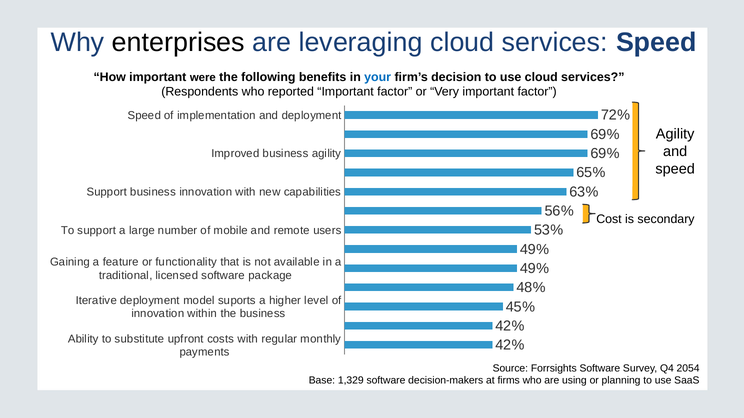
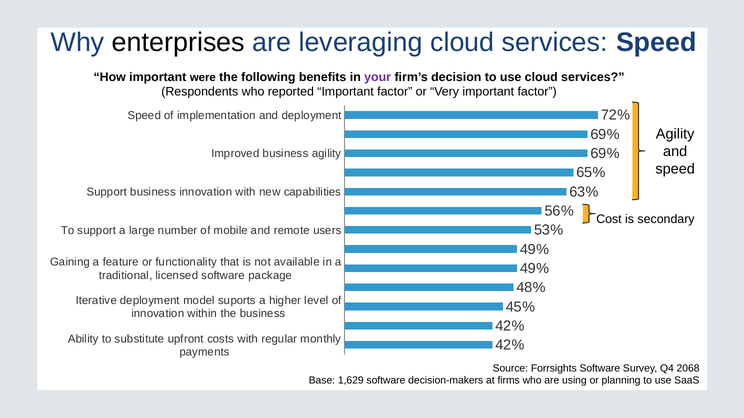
your colour: blue -> purple (378, 77)
2054: 2054 -> 2068 (688, 369)
1,329: 1,329 -> 1,629 (351, 381)
